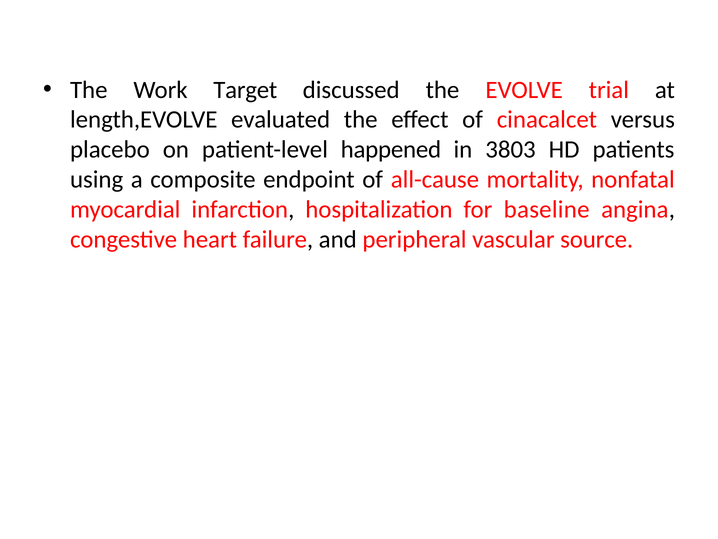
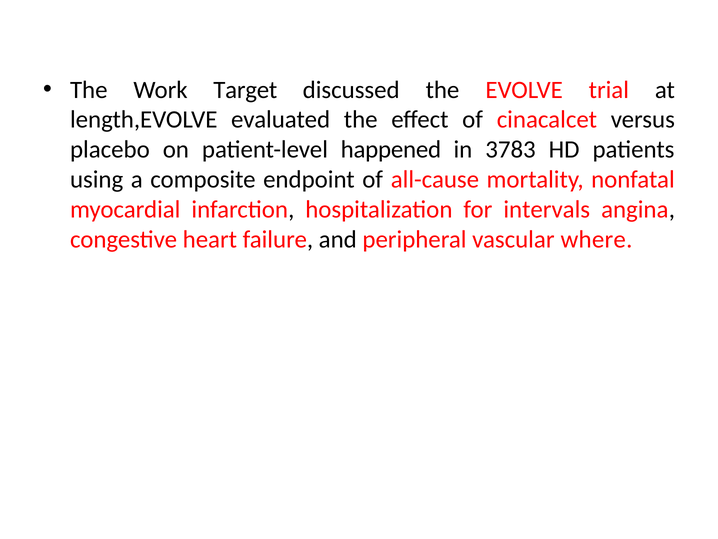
3803: 3803 -> 3783 (511, 150)
baseline: baseline -> intervals (547, 209)
source: source -> where (596, 239)
